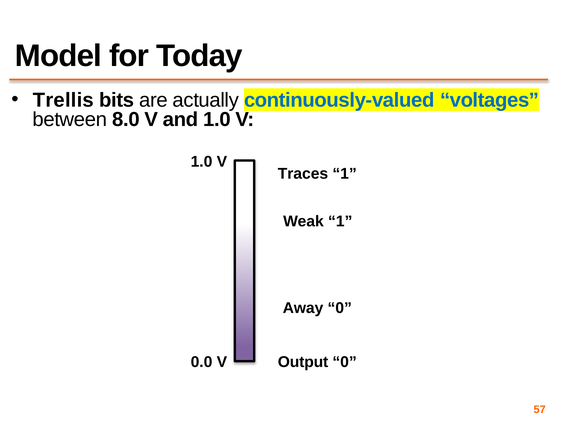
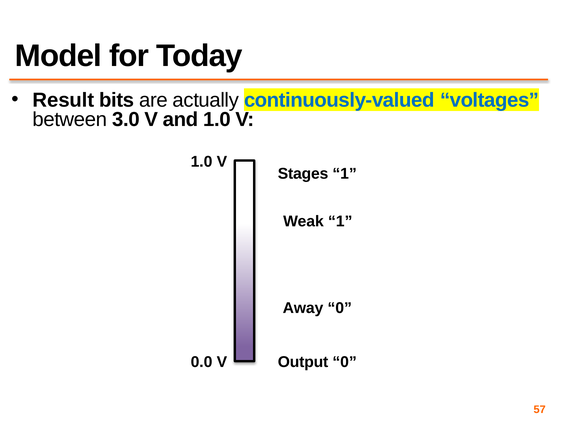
Trellis: Trellis -> Result (63, 100)
8.0: 8.0 -> 3.0 (126, 120)
Traces: Traces -> Stages (303, 174)
